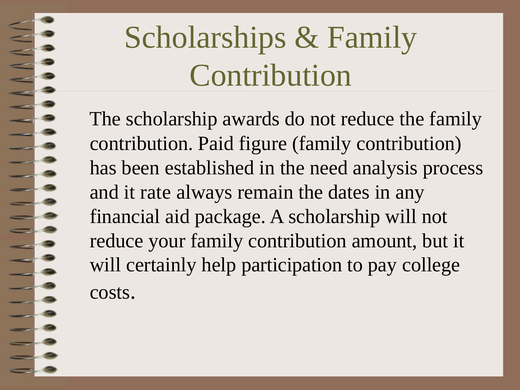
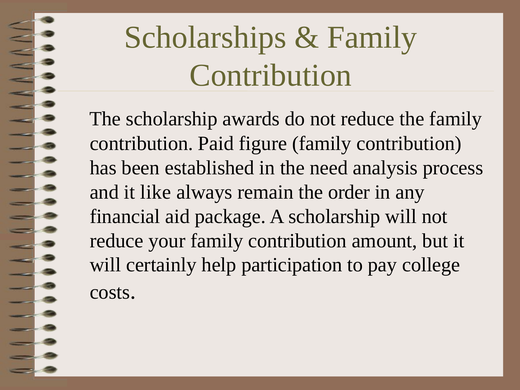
rate: rate -> like (156, 192)
dates: dates -> order (349, 192)
